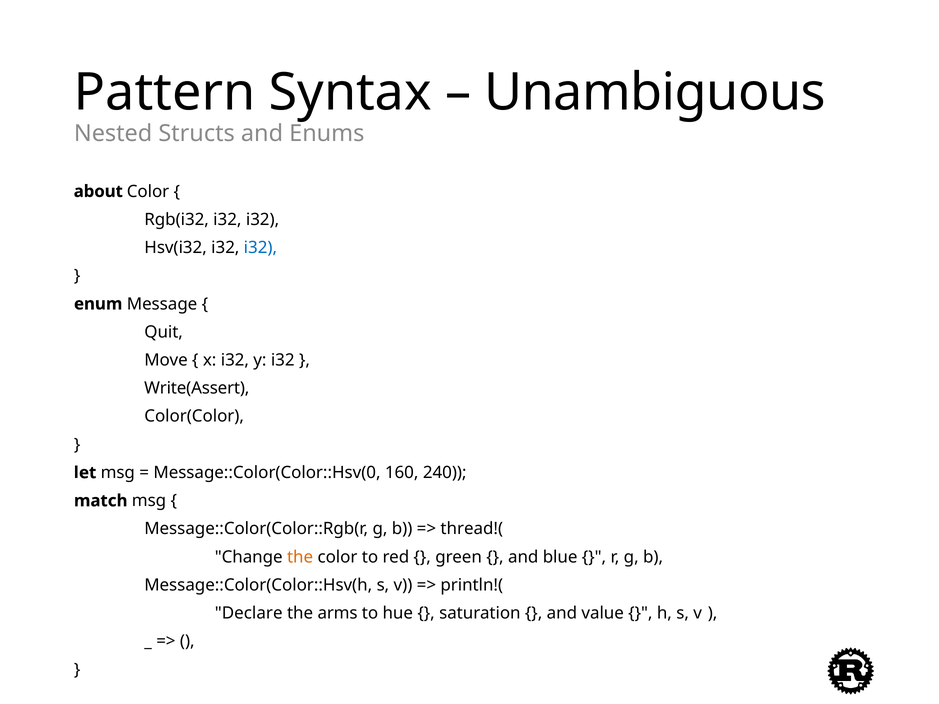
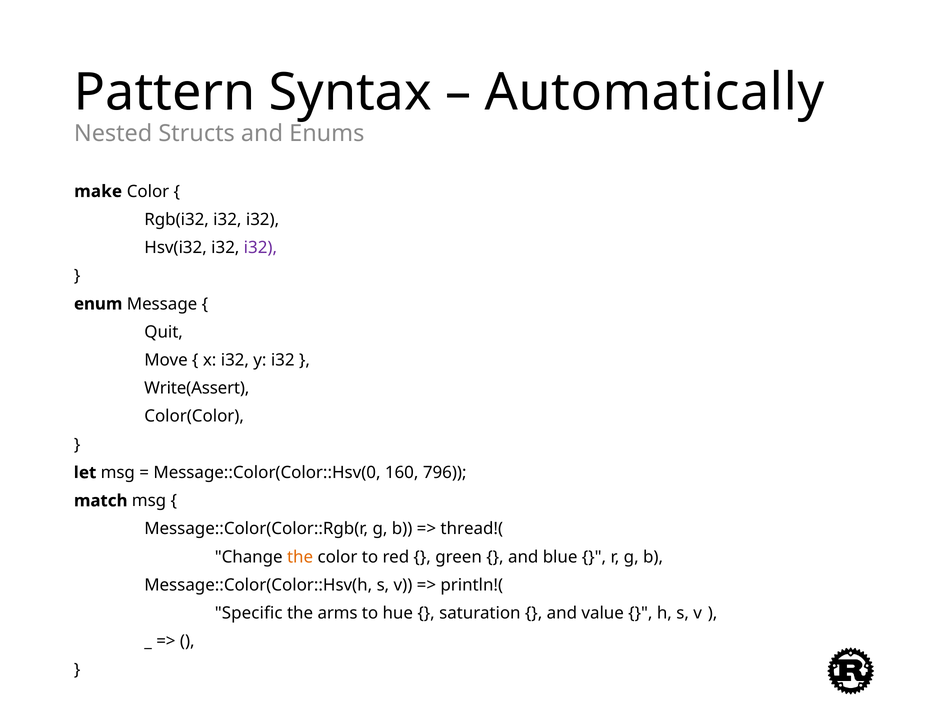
Unambiguous: Unambiguous -> Automatically (655, 93)
about: about -> make (98, 191)
i32 colour: blue -> purple (260, 248)
240: 240 -> 796 (445, 473)
Declare: Declare -> Specific (249, 613)
